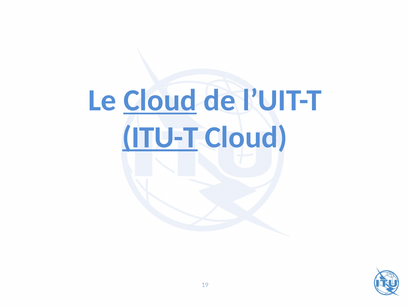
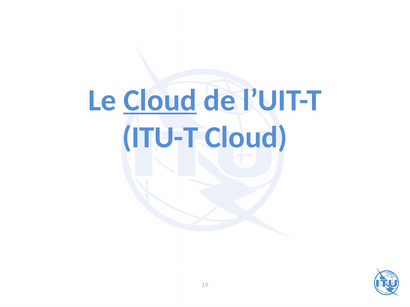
ITU-T underline: present -> none (160, 137)
